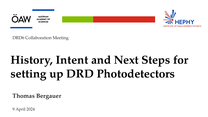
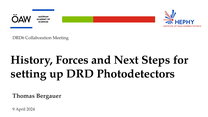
Intent: Intent -> Forces (72, 60)
